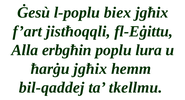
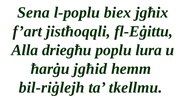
Ġesù: Ġesù -> Sena (34, 13)
erbgħin: erbgħin -> driegħu (67, 50)
ħarġu jgħix: jgħix -> jgħid (90, 69)
bil-qaddej: bil-qaddej -> bil-riġlejh (52, 87)
